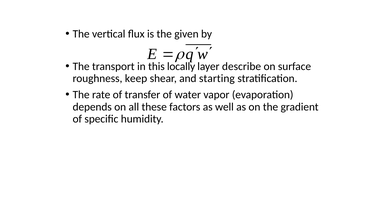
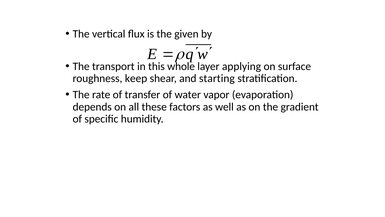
locally: locally -> whole (181, 66)
describe: describe -> applying (242, 66)
